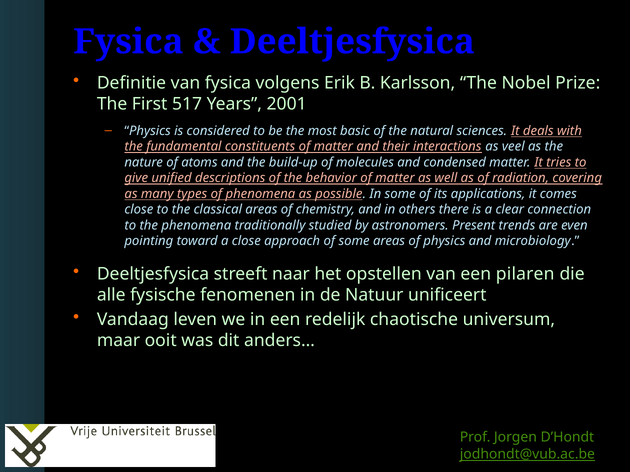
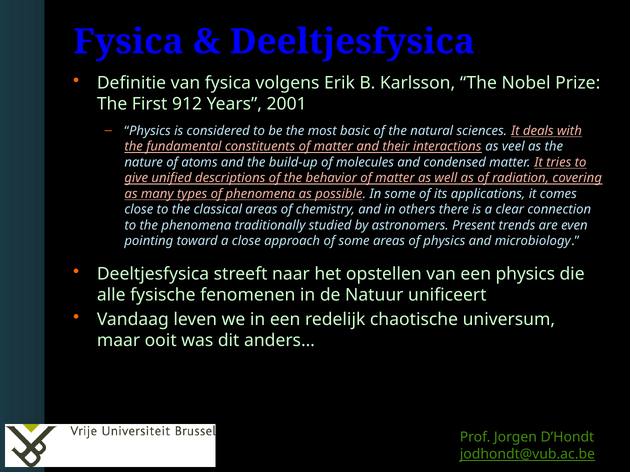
517: 517 -> 912 (187, 104)
een pilaren: pilaren -> physics (525, 274)
